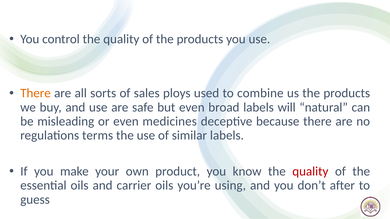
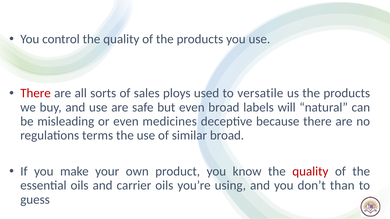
There colour: orange -> red (35, 93)
combine: combine -> versatile (260, 93)
similar labels: labels -> broad (227, 136)
after: after -> than (342, 186)
